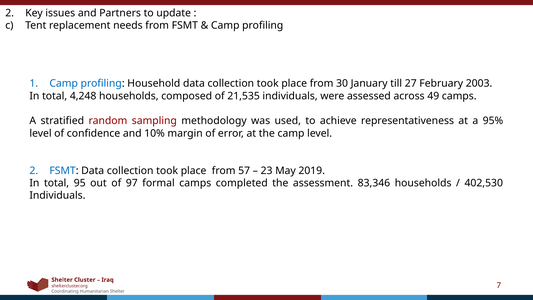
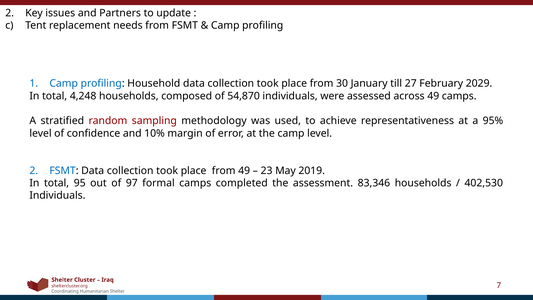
2003: 2003 -> 2029 (479, 83)
21,535: 21,535 -> 54,870 (244, 96)
from 57: 57 -> 49 (244, 171)
